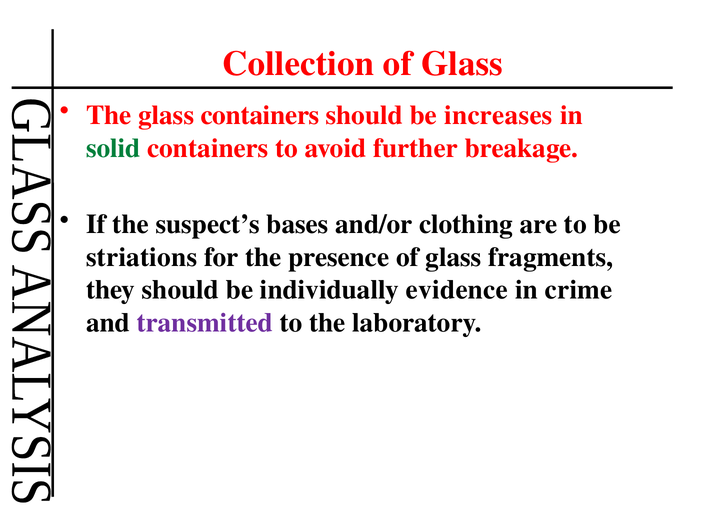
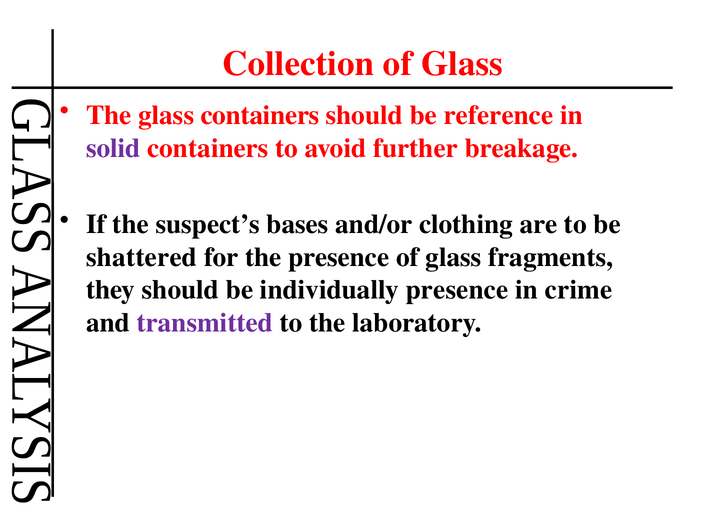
increases: increases -> reference (499, 115)
solid colour: green -> purple (113, 148)
striations: striations -> shattered (142, 257)
individually evidence: evidence -> presence (457, 290)
